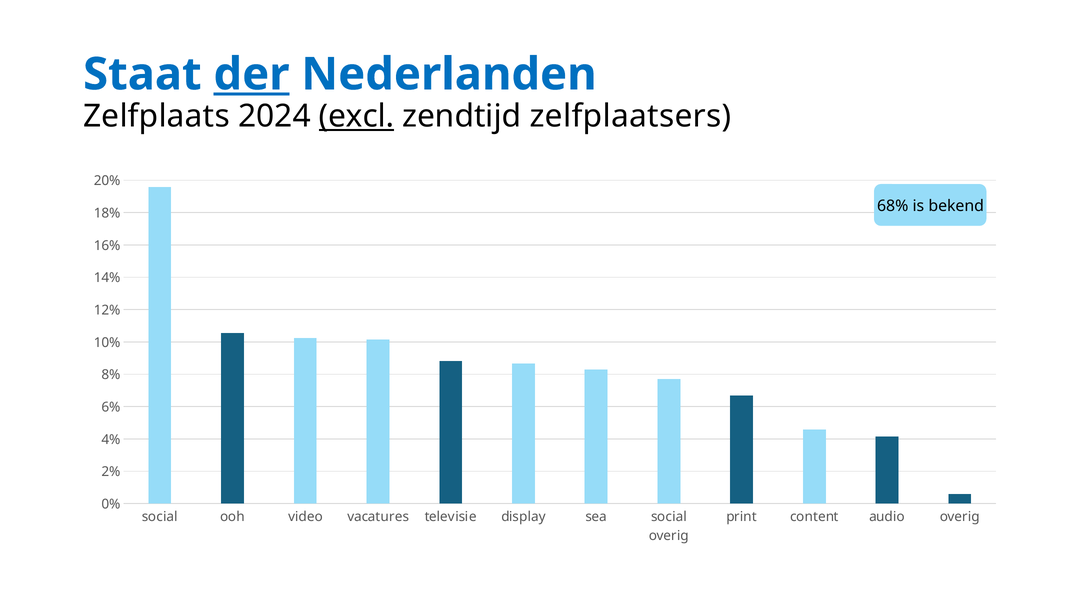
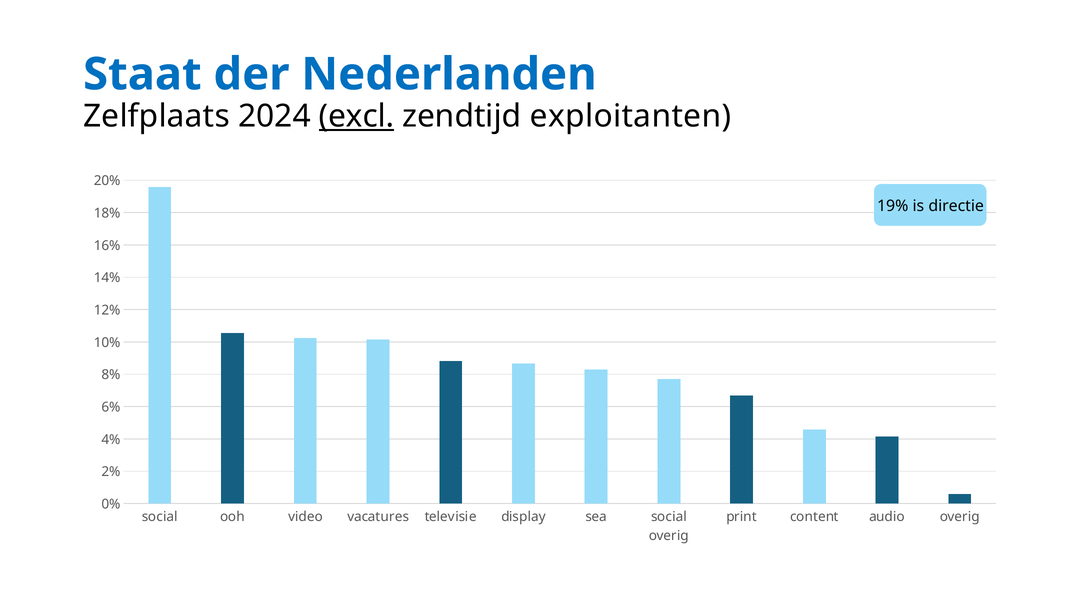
der underline: present -> none (252, 74)
zelfplaatsers: zelfplaatsers -> exploitanten (630, 116)
68%: 68% -> 19% (893, 206)
bekend: bekend -> directie (956, 206)
